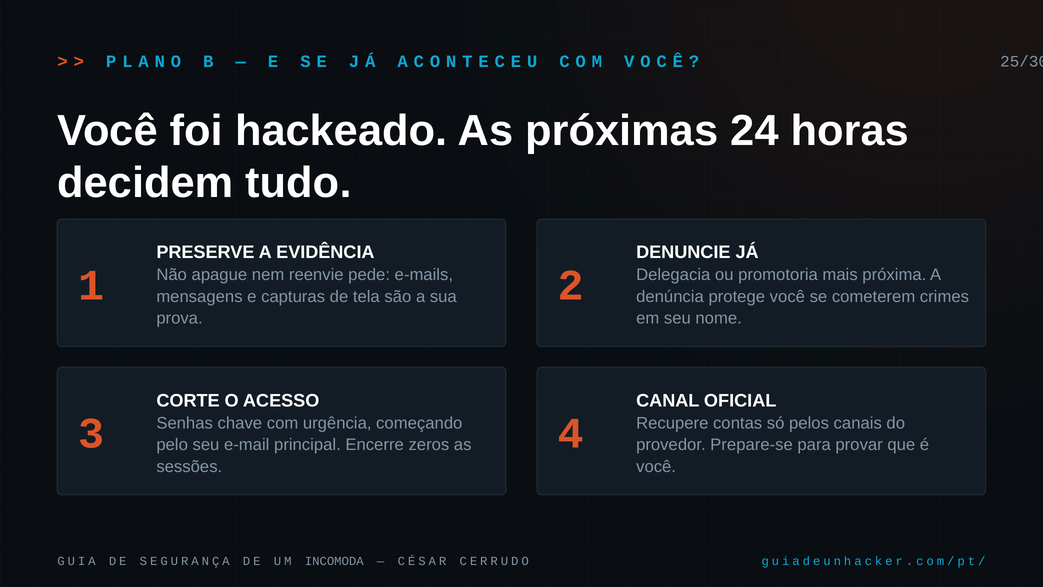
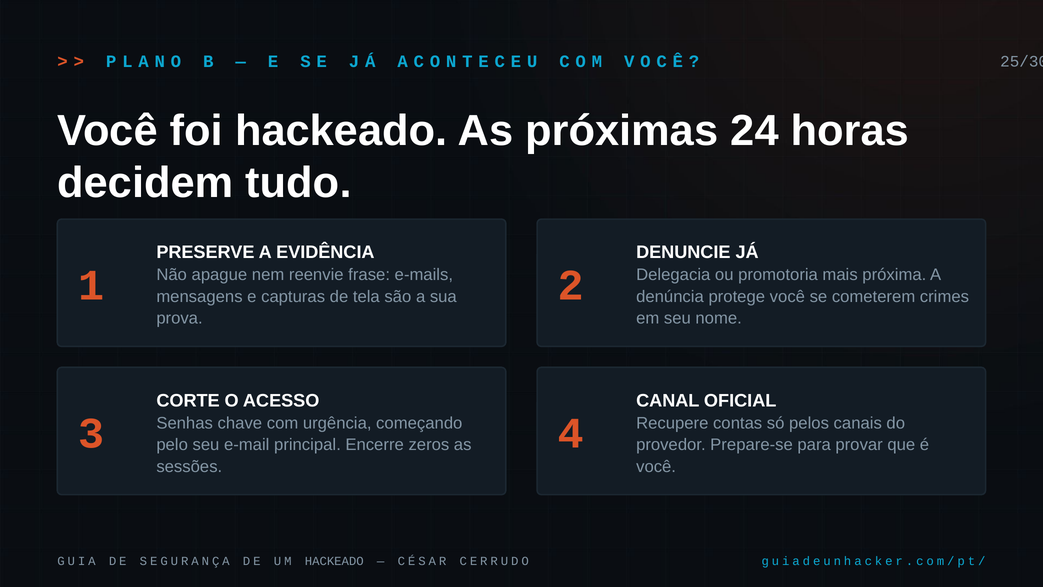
pede: pede -> frase (369, 275)
UM INCOMODA: INCOMODA -> HACKEADO (334, 561)
